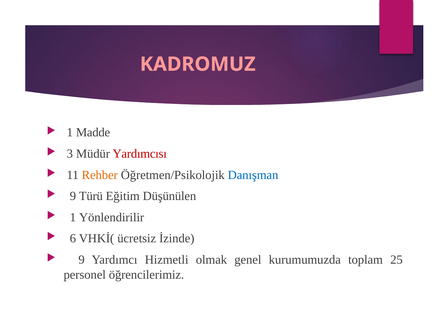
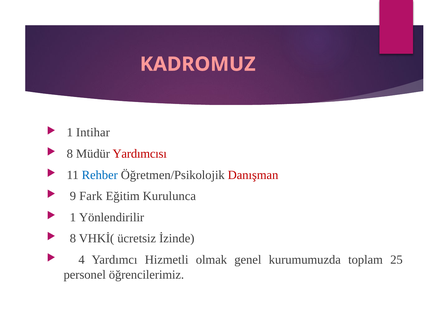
Madde: Madde -> Intihar (93, 133)
3: 3 -> 8 (70, 154)
Rehber colour: orange -> blue (100, 175)
Danışman colour: blue -> red (253, 175)
Türü: Türü -> Fark (91, 196)
Düşünülen: Düşünülen -> Kurulunca (169, 196)
6: 6 -> 8 (73, 238)
9: 9 -> 4 (82, 260)
